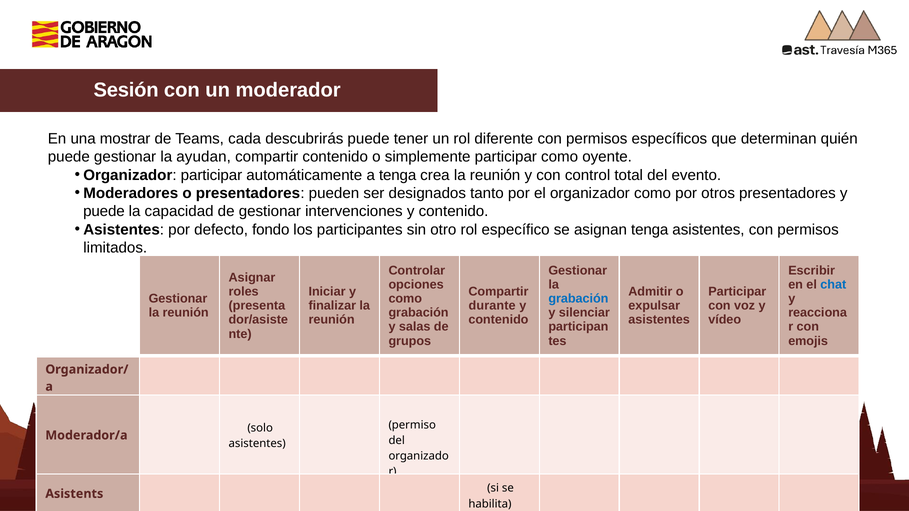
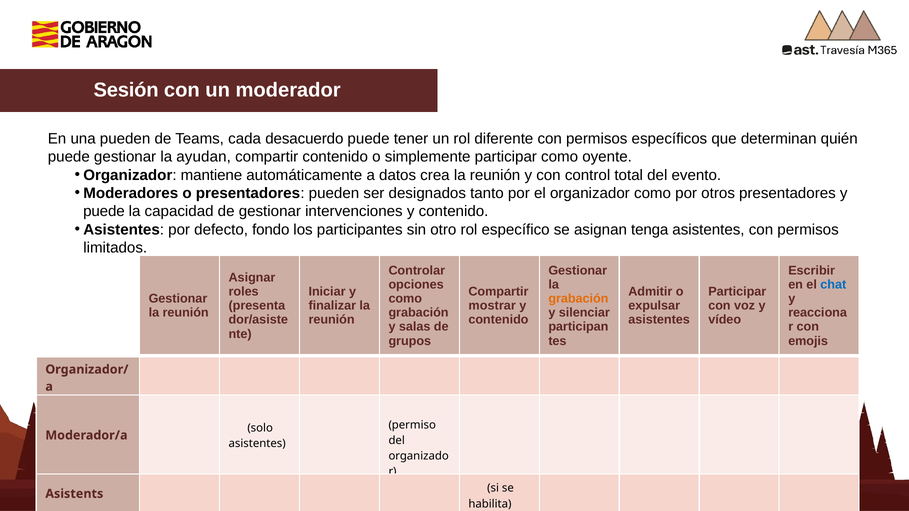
una mostrar: mostrar -> pueden (125, 139)
descubrirás: descubrirás -> desacuerdo (304, 139)
Organizador participar: participar -> mantiene (211, 175)
a tenga: tenga -> datos (398, 175)
grabación colour: blue -> orange (578, 299)
durante: durante -> mostrar (492, 306)
